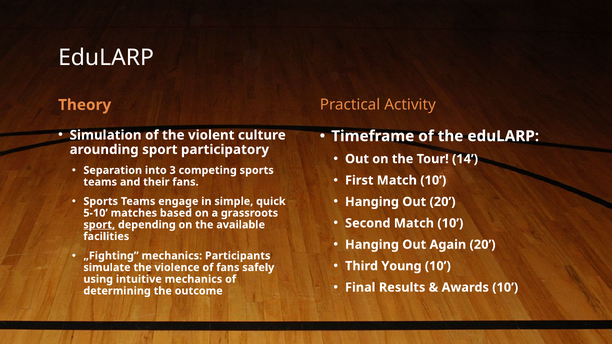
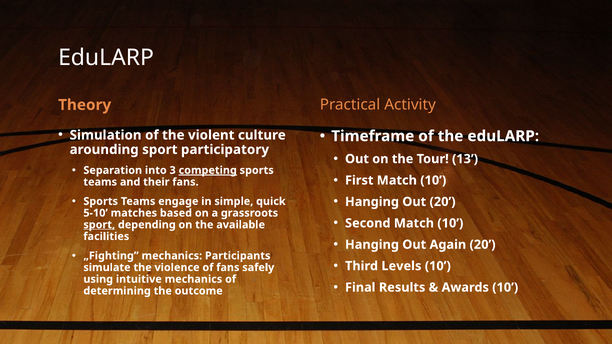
14: 14 -> 13 (465, 159)
competing underline: none -> present (208, 170)
Young: Young -> Levels (401, 266)
